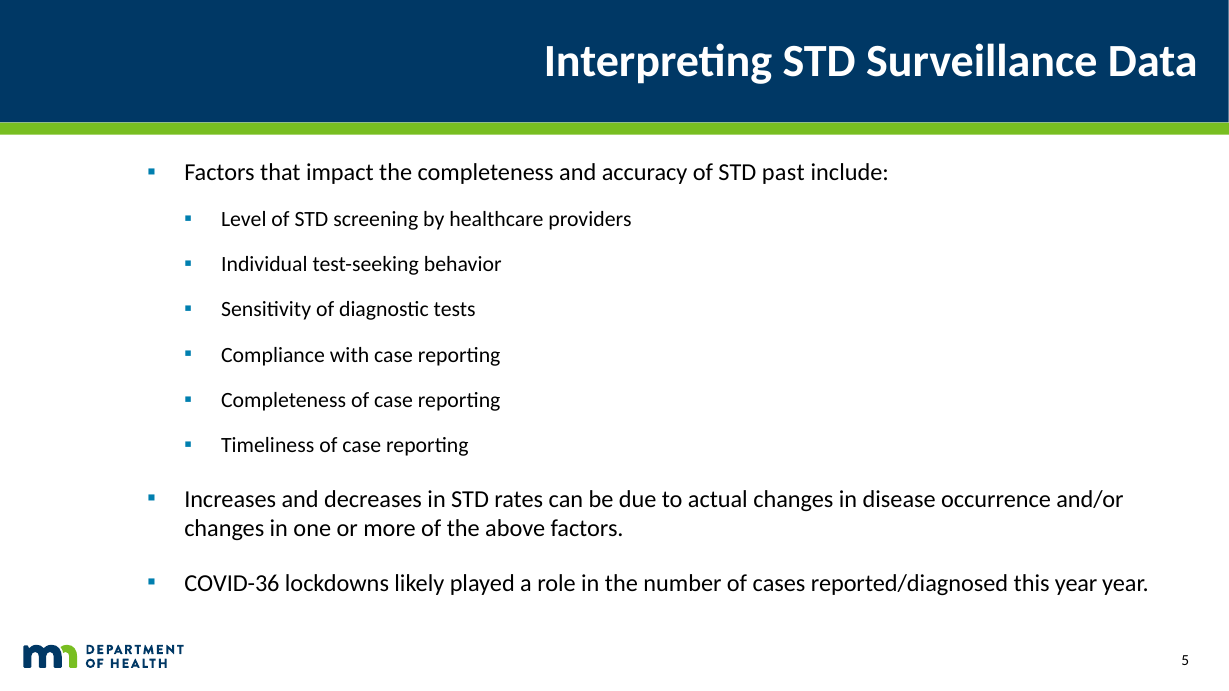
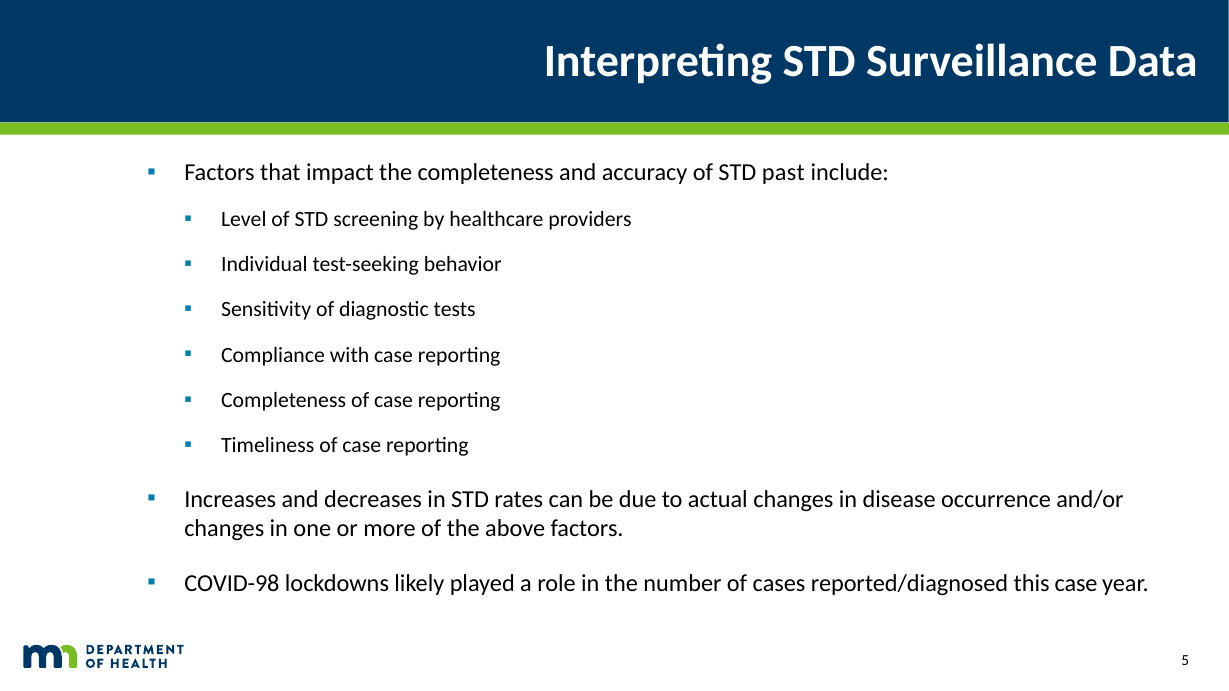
COVID-36: COVID-36 -> COVID-98 (232, 583)
this year: year -> case (1076, 583)
